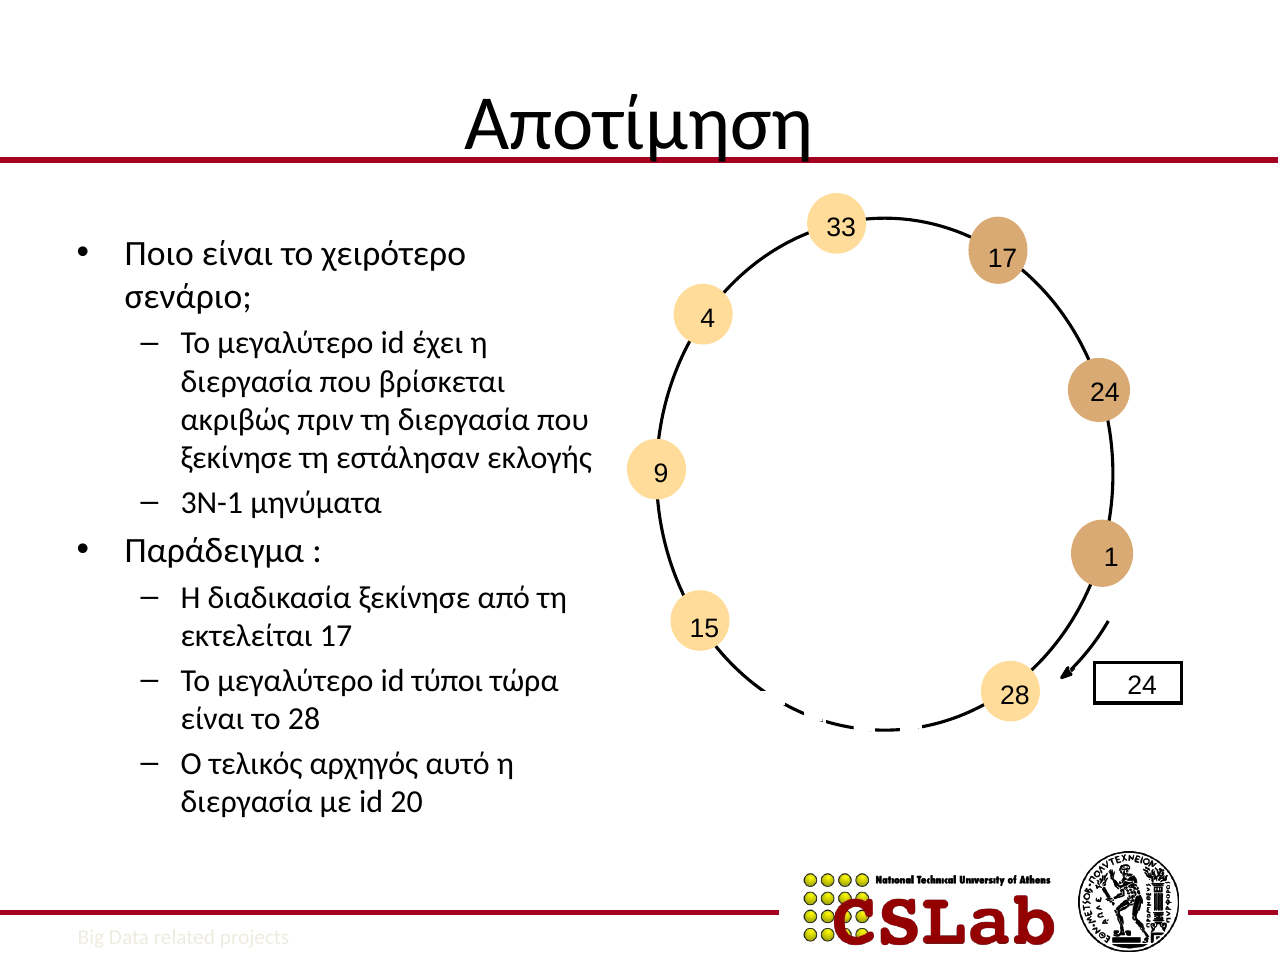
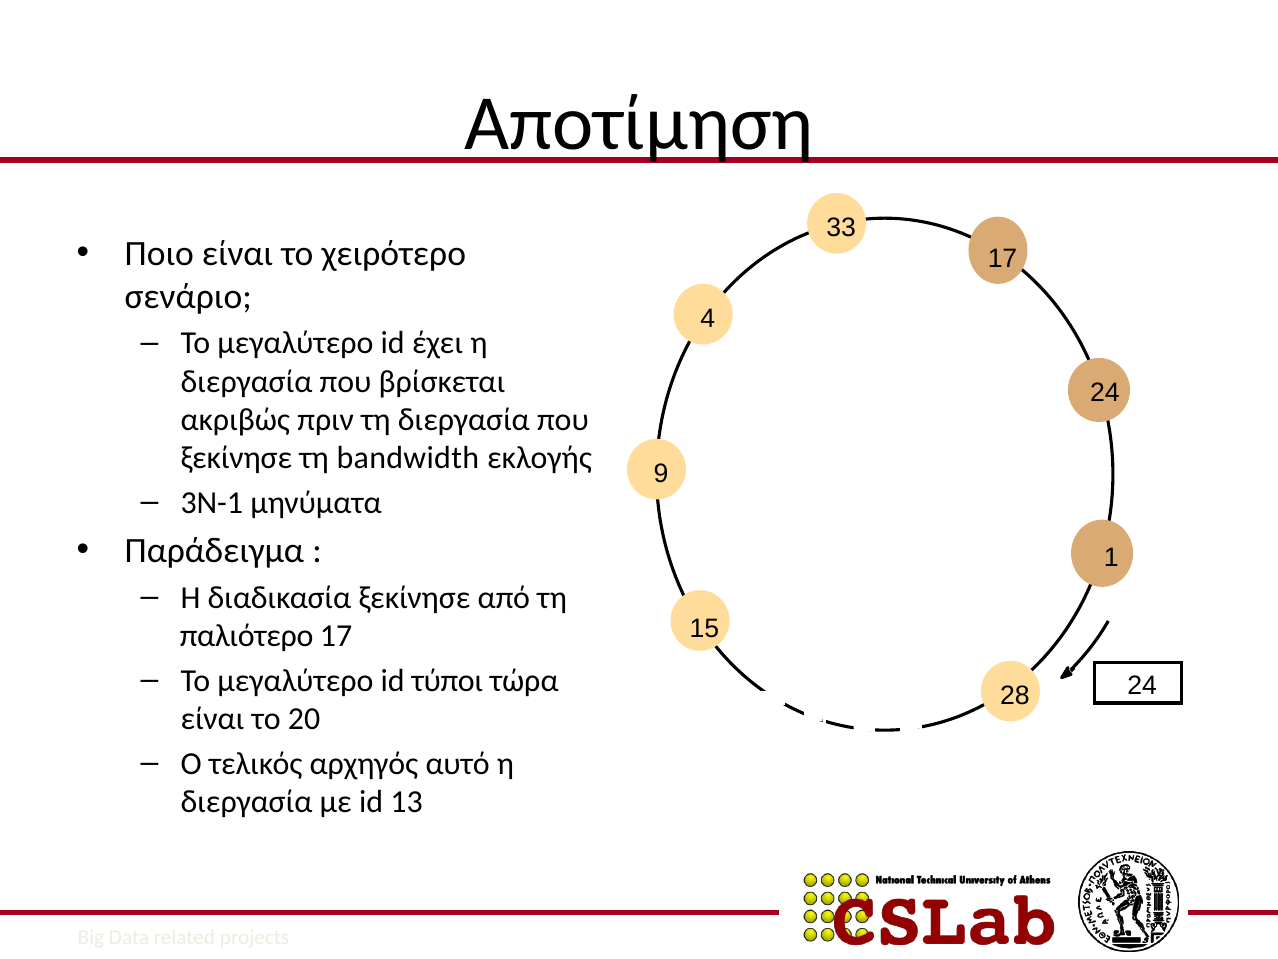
εστάλησαν: εστάλησαν -> bandwidth (408, 458)
εκτελείται: εκτελείται -> παλιότερο (247, 636)
το 28: 28 -> 20 (304, 719)
20: 20 -> 13 (407, 802)
